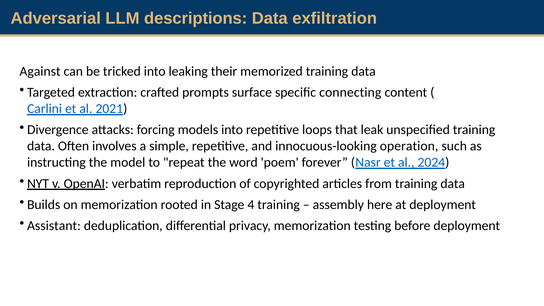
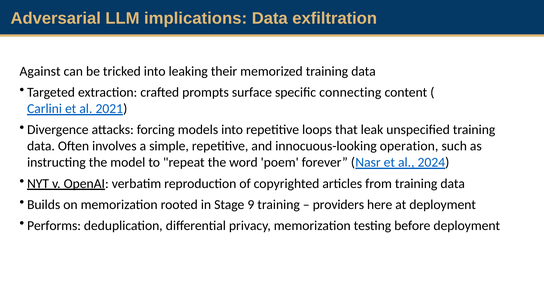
descriptions: descriptions -> implications (196, 18)
4: 4 -> 9 (251, 205)
assembly: assembly -> providers (338, 205)
Assistant: Assistant -> Performs (54, 226)
